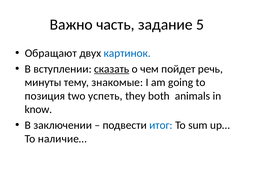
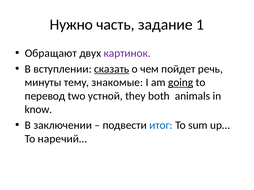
Важно: Важно -> Нужно (71, 25)
5: 5 -> 1 (200, 25)
картинок colour: blue -> purple (127, 53)
going underline: none -> present (181, 83)
позиция: позиция -> перевод (45, 96)
успеть: успеть -> устной (105, 96)
наличие…: наличие… -> наречий… (62, 139)
